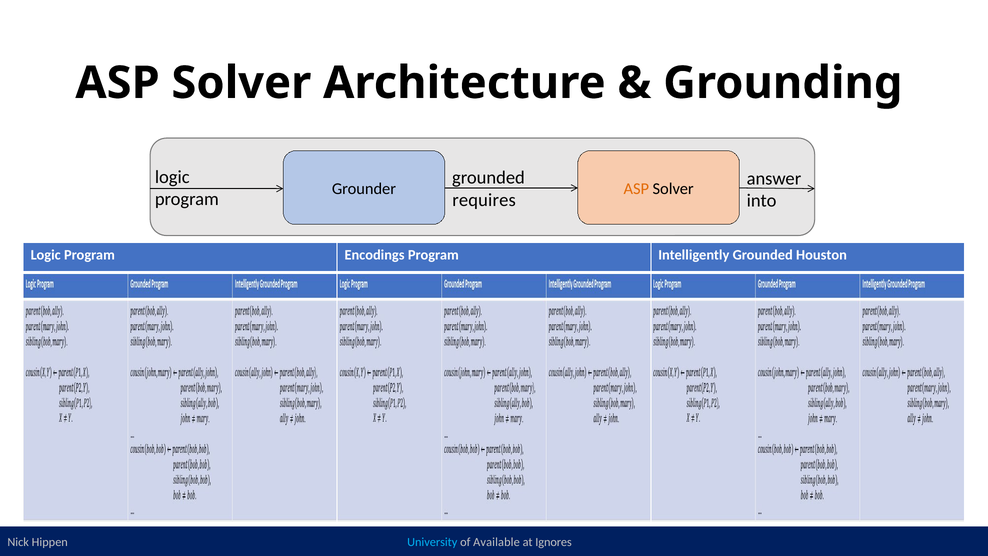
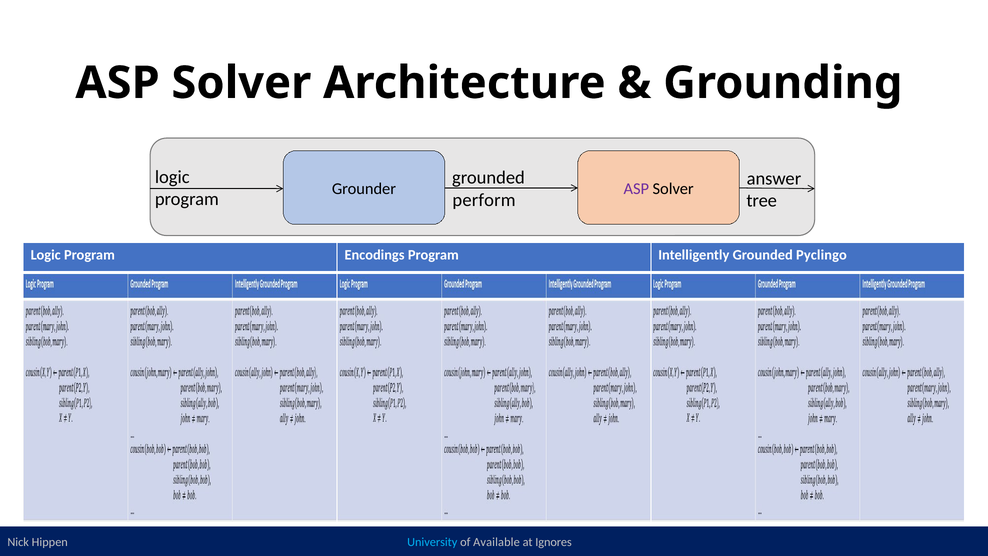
ASP colour: orange -> purple (636, 189)
requires: requires -> perform (484, 200)
into: into -> tree (762, 201)
Houston: Houston -> Pyclingo (821, 255)
